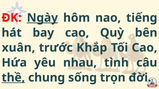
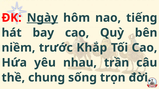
xuân: xuân -> niềm (18, 48)
tình: tình -> trần (117, 63)
thề underline: present -> none (13, 78)
